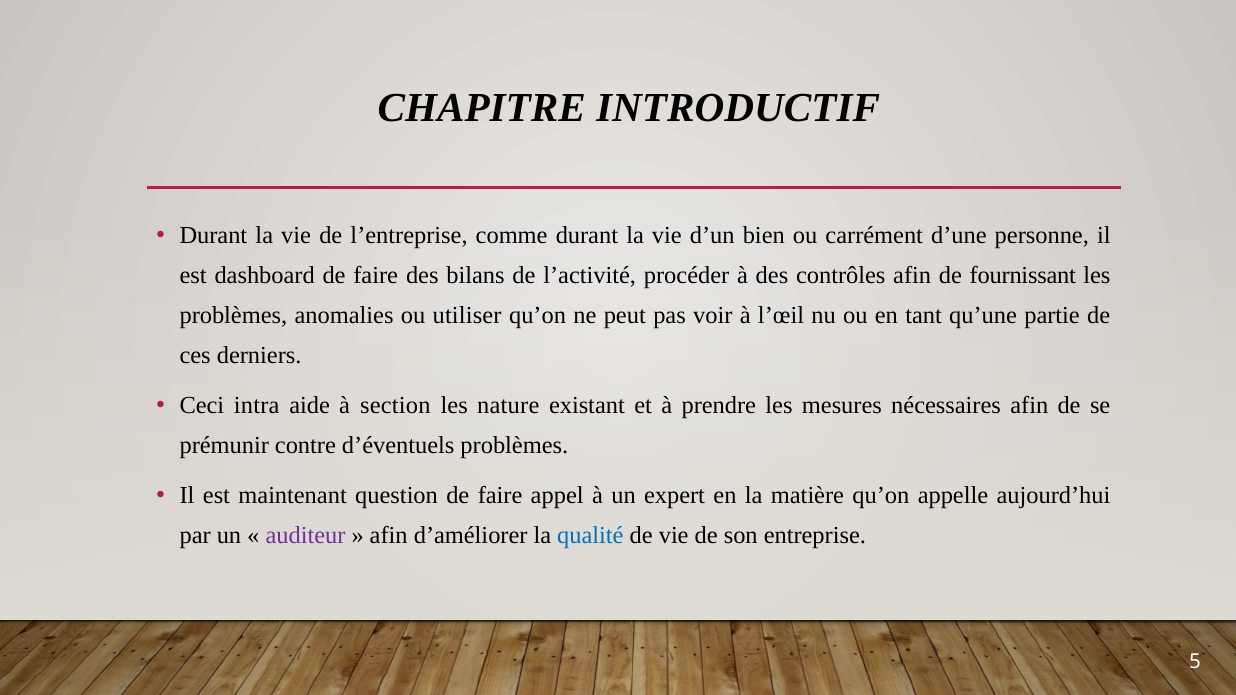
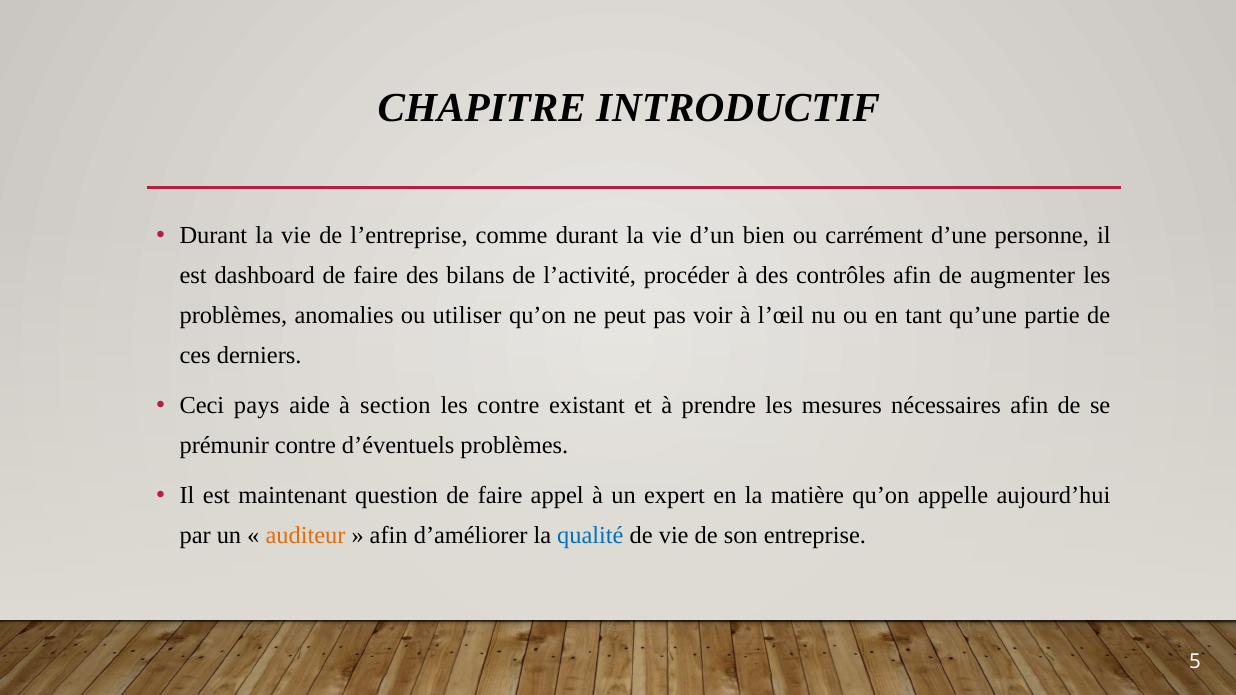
fournissant: fournissant -> augmenter (1023, 276)
intra: intra -> pays (257, 406)
les nature: nature -> contre (508, 406)
auditeur colour: purple -> orange (306, 536)
